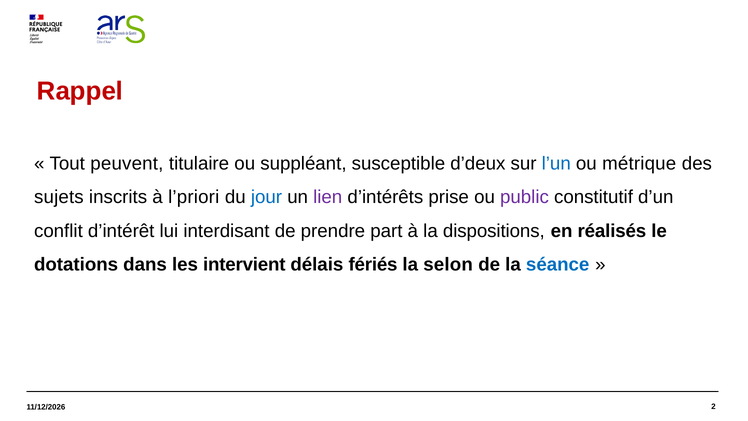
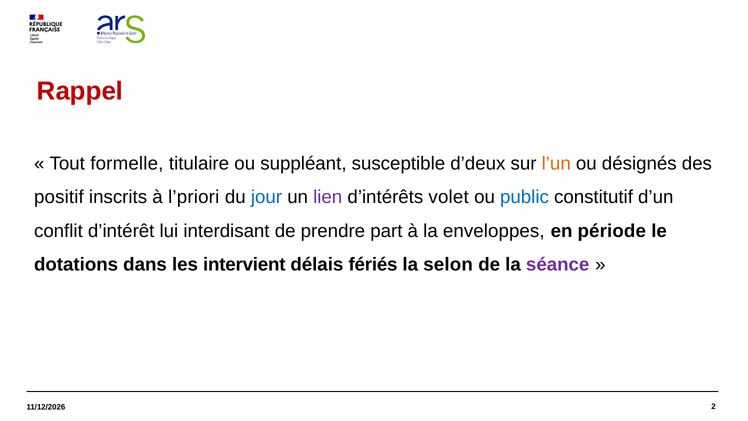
peuvent: peuvent -> formelle (127, 163)
l’un colour: blue -> orange (556, 163)
métrique: métrique -> désignés (639, 163)
sujets: sujets -> positif (59, 197)
prise: prise -> volet (449, 197)
public colour: purple -> blue (524, 197)
dispositions: dispositions -> enveloppes (494, 231)
réalisés: réalisés -> période (612, 231)
séance colour: blue -> purple (558, 264)
